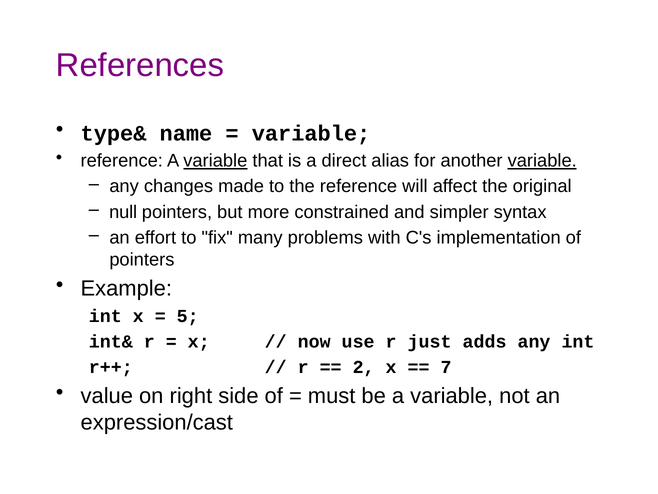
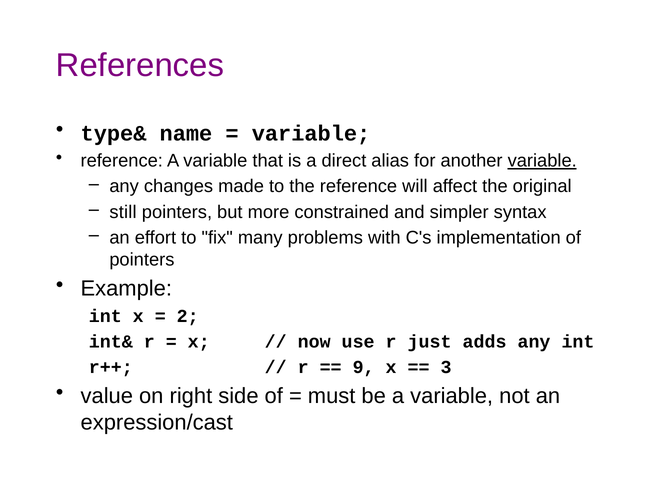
variable underline: present -> none (215, 161)
null: null -> still (123, 212)
5: 5 -> 2 (188, 316)
2: 2 -> 9 (364, 367)
7: 7 -> 3 (446, 367)
